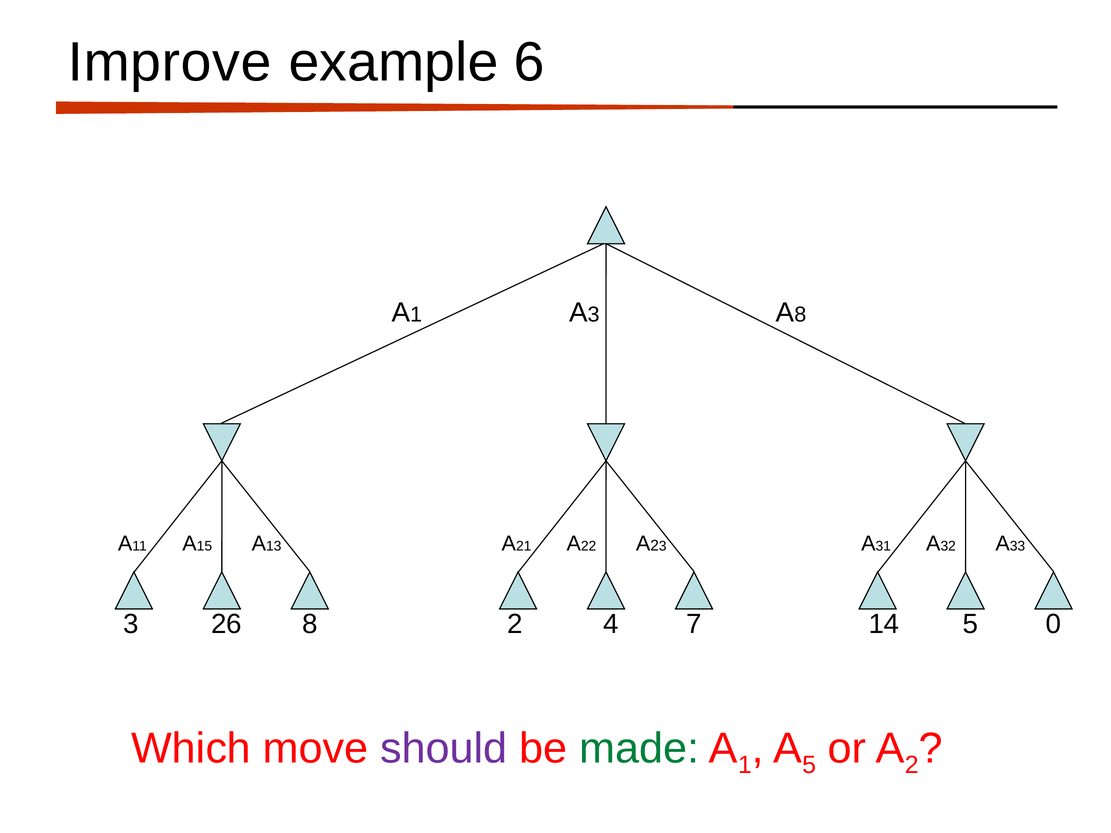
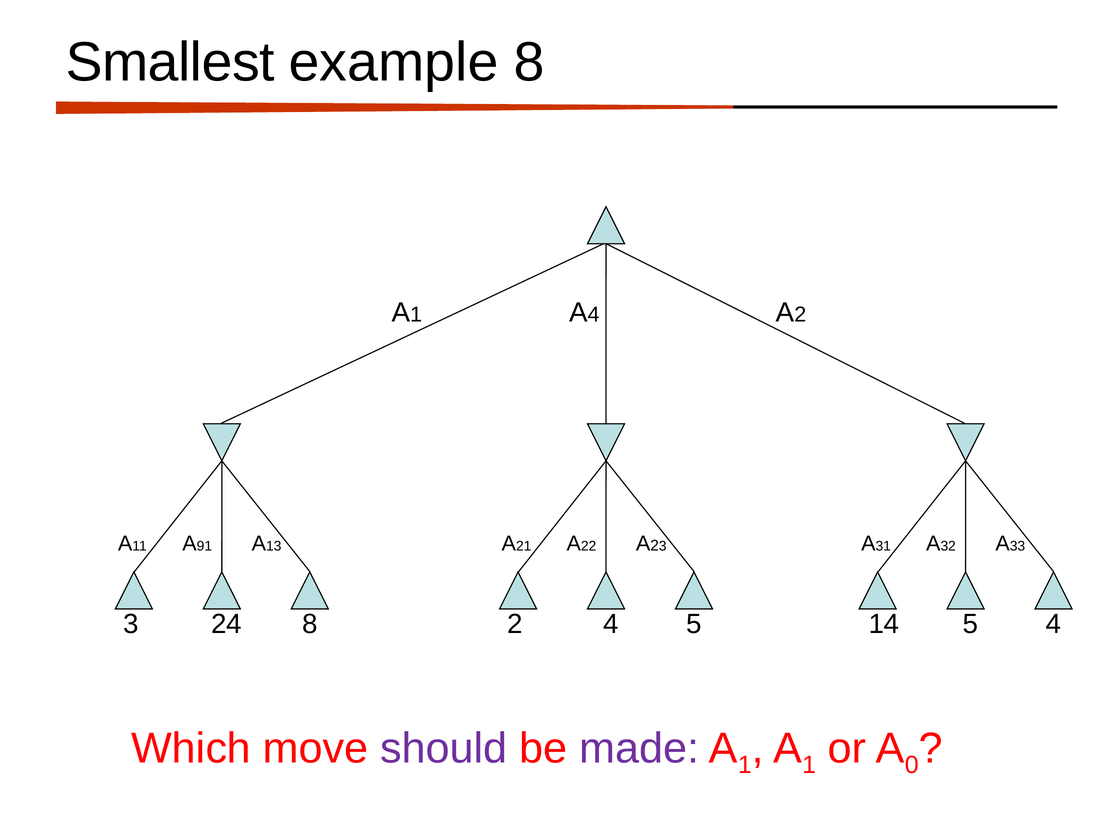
Improve: Improve -> Smallest (170, 62)
example 6: 6 -> 8 (529, 62)
3: 3 -> 4 (594, 315)
8: 8 -> 2 (800, 315)
15: 15 -> 91 (204, 546)
26: 26 -> 24 (226, 624)
4 7: 7 -> 5 (694, 624)
5 0: 0 -> 4 (1053, 624)
made colour: green -> purple (639, 749)
5: 5 -> 1 (809, 765)
2: 2 -> 0 (912, 765)
